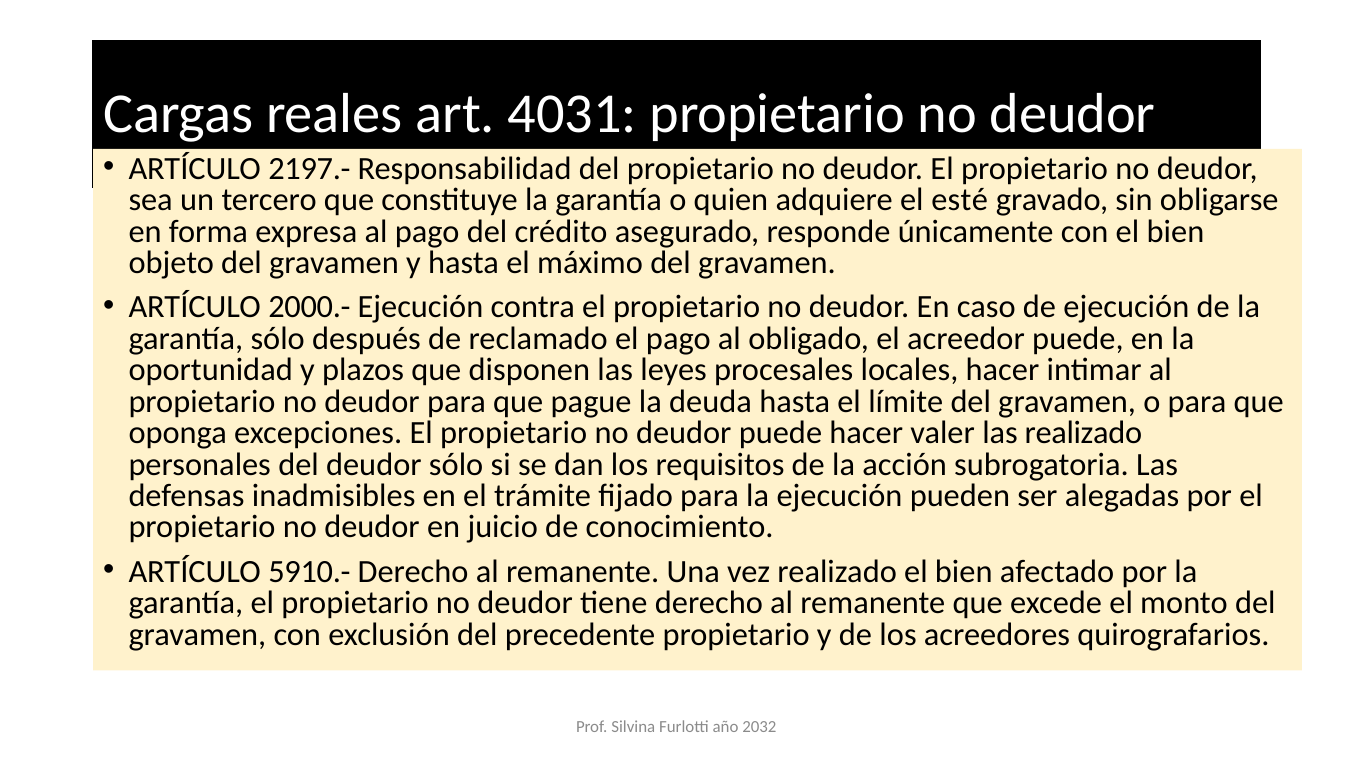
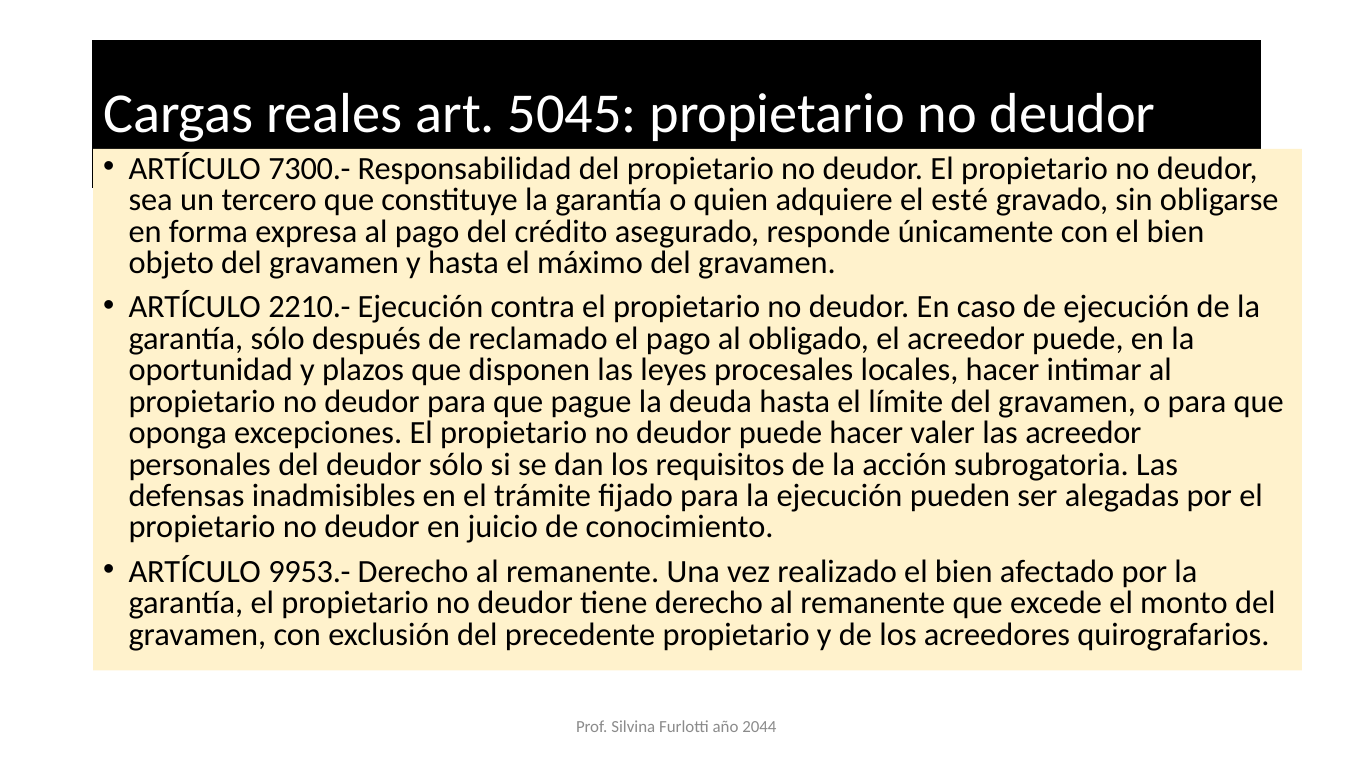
4031: 4031 -> 5045 (572, 114)
2197.-: 2197.- -> 7300.- (309, 168)
2000.-: 2000.- -> 2210.- (309, 307)
las realizado: realizado -> acreedor (1083, 433)
5910.-: 5910.- -> 9953.- (309, 571)
2032: 2032 -> 2044 (759, 727)
